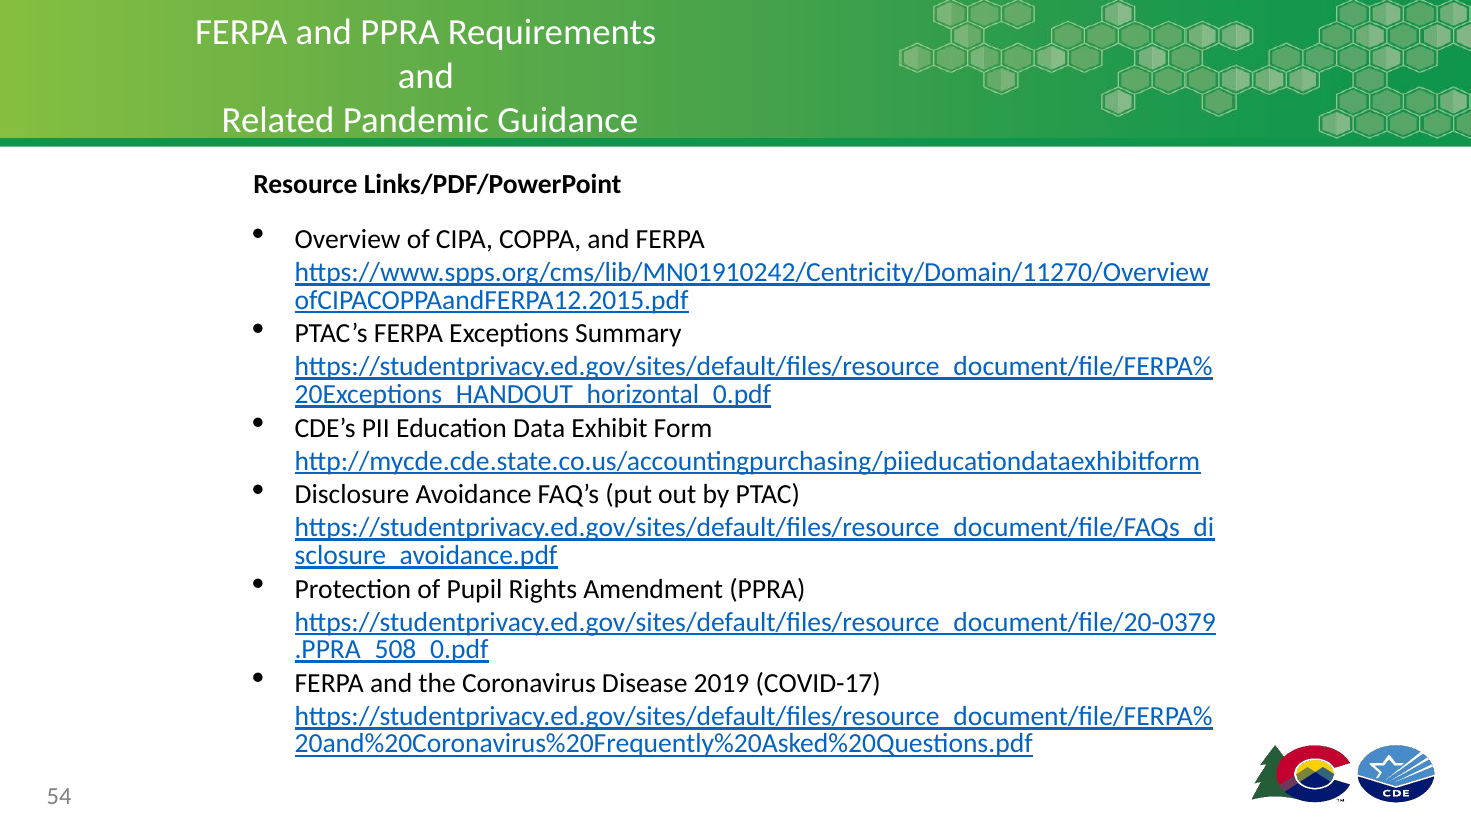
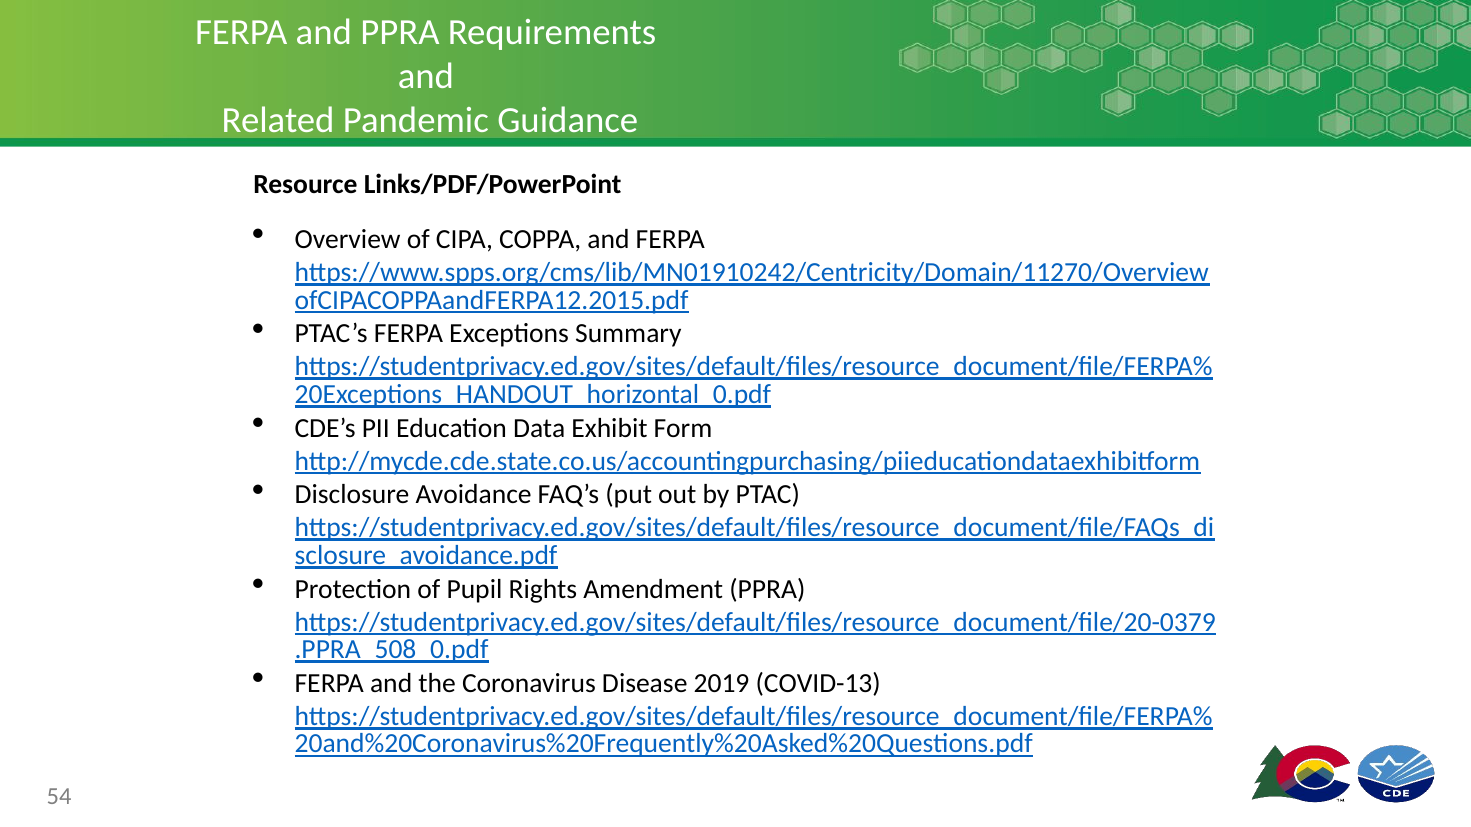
COVID-17: COVID-17 -> COVID-13 (818, 684)
